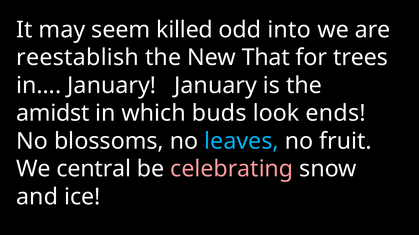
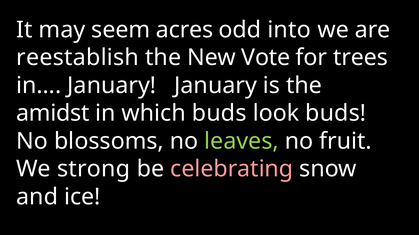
killed: killed -> acres (185, 30)
That: That -> Vote (266, 58)
look ends: ends -> buds (336, 114)
leaves colour: light blue -> light green (242, 141)
central: central -> strong (94, 169)
